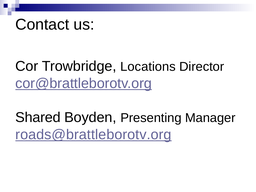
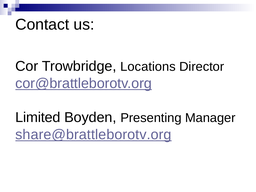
Shared: Shared -> Limited (38, 117)
roads@brattleborotv.org: roads@brattleborotv.org -> share@brattleborotv.org (93, 135)
